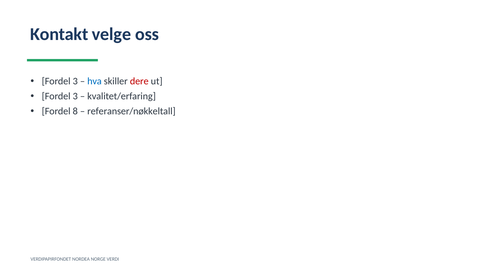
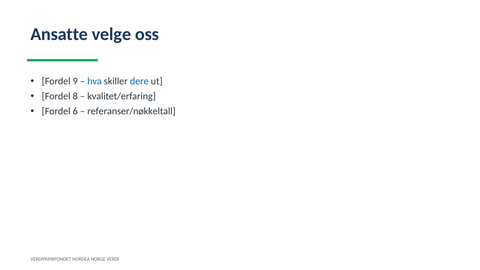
Kontakt: Kontakt -> Ansatte (59, 34)
3: 3 -> 9 (75, 81)
dere colour: red -> blue (139, 81)
3: 3 -> 8 (75, 96)
8: 8 -> 6 (75, 111)
